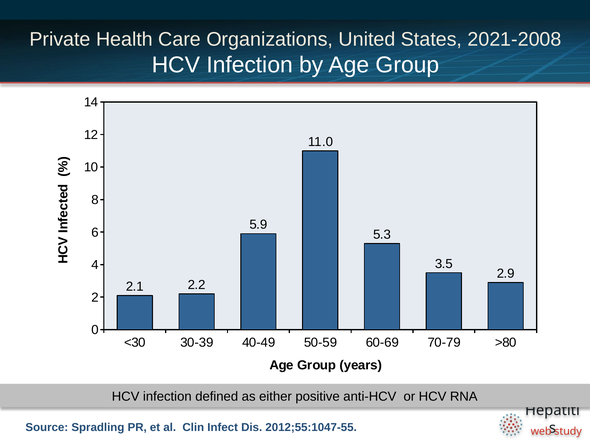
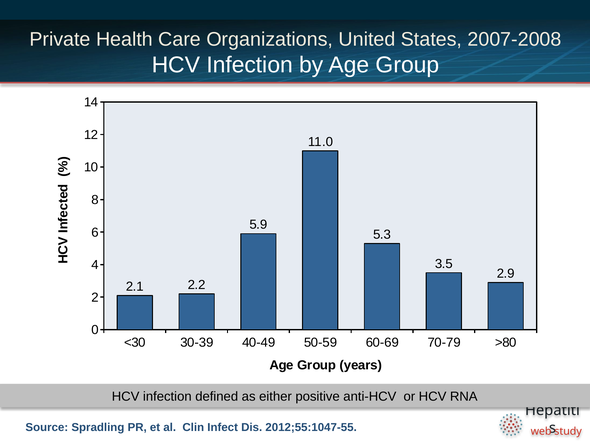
2021-2008: 2021-2008 -> 2007-2008 (514, 39)
